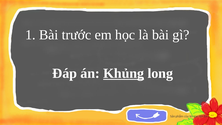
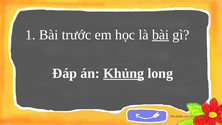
bài underline: none -> present (160, 35)
